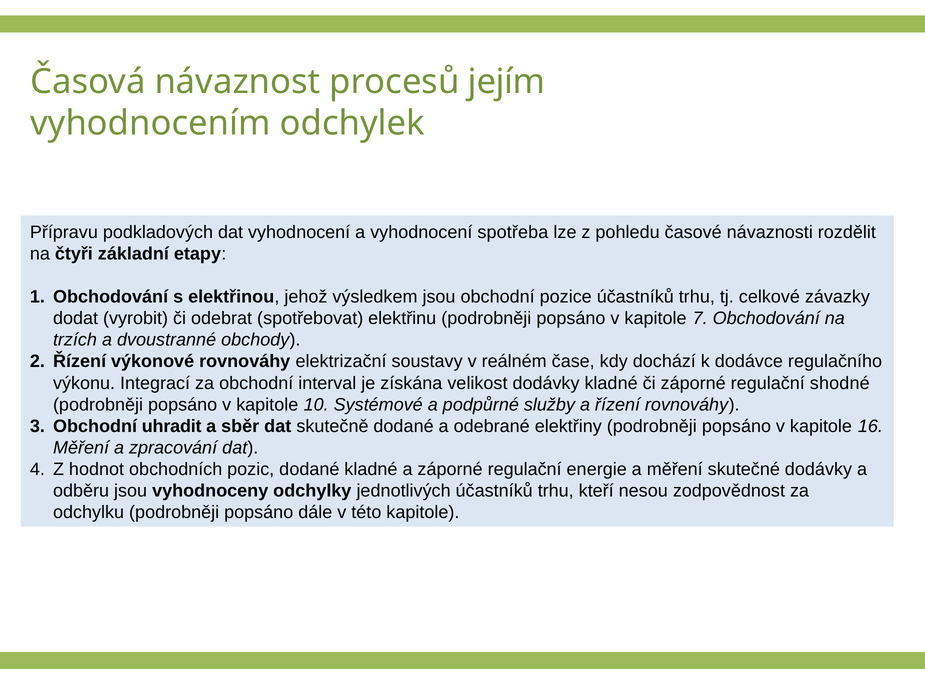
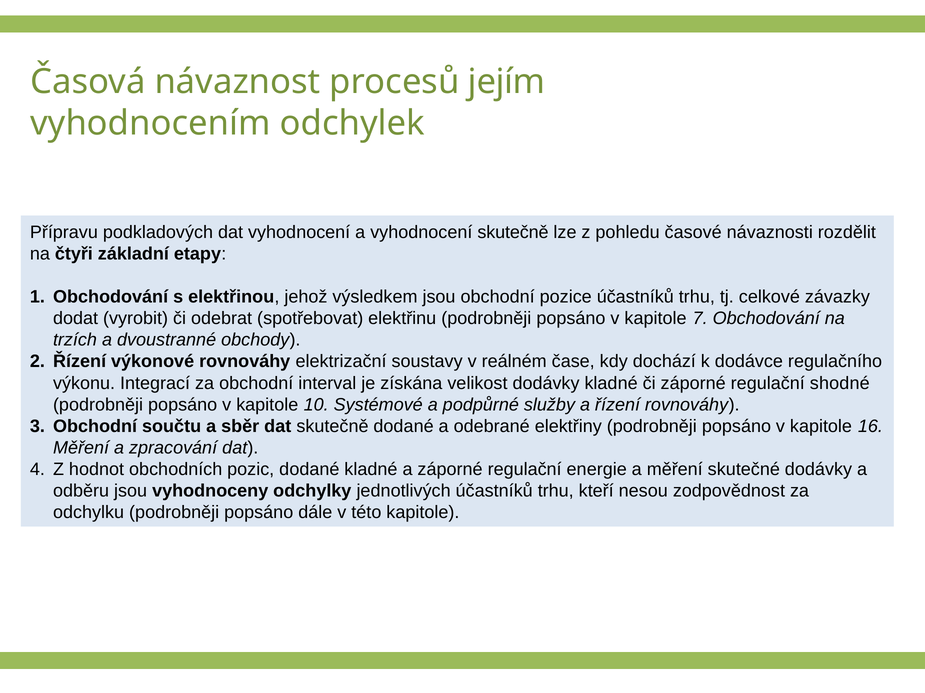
vyhodnocení spotřeba: spotřeba -> skutečně (513, 232)
uhradit: uhradit -> součtu (172, 427)
